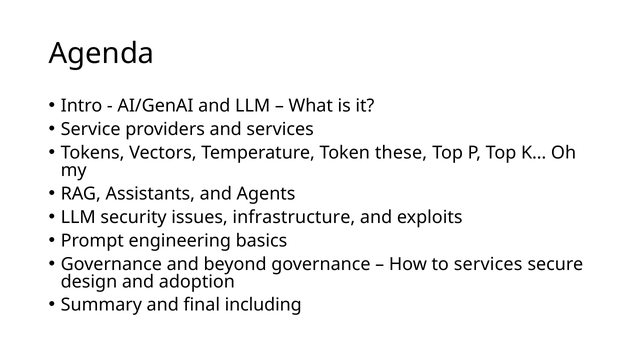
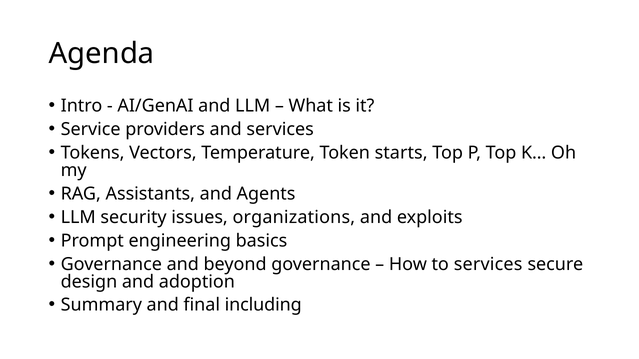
these: these -> starts (401, 153)
infrastructure: infrastructure -> organizations (294, 218)
